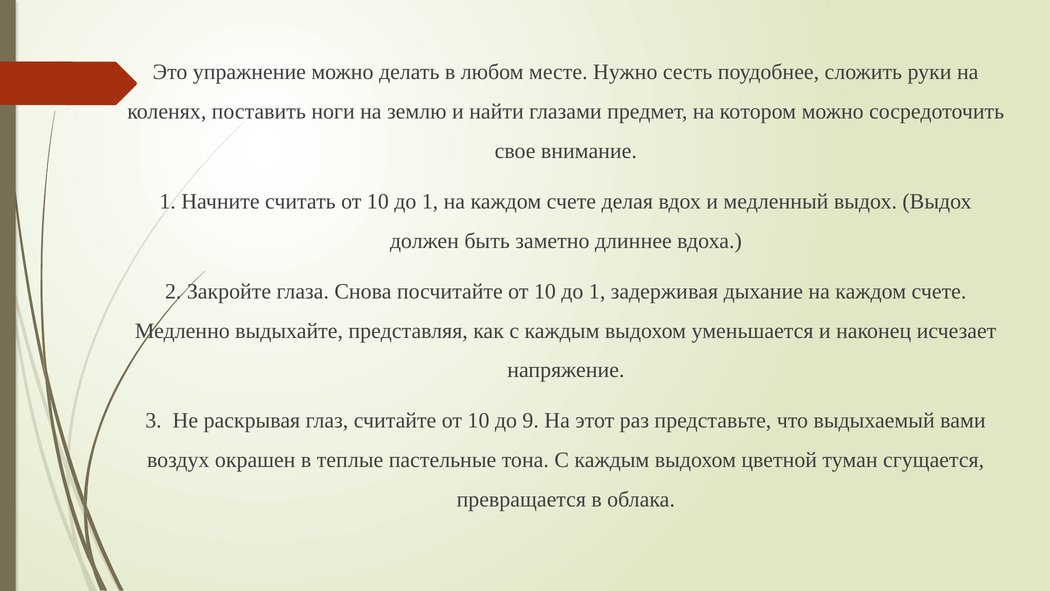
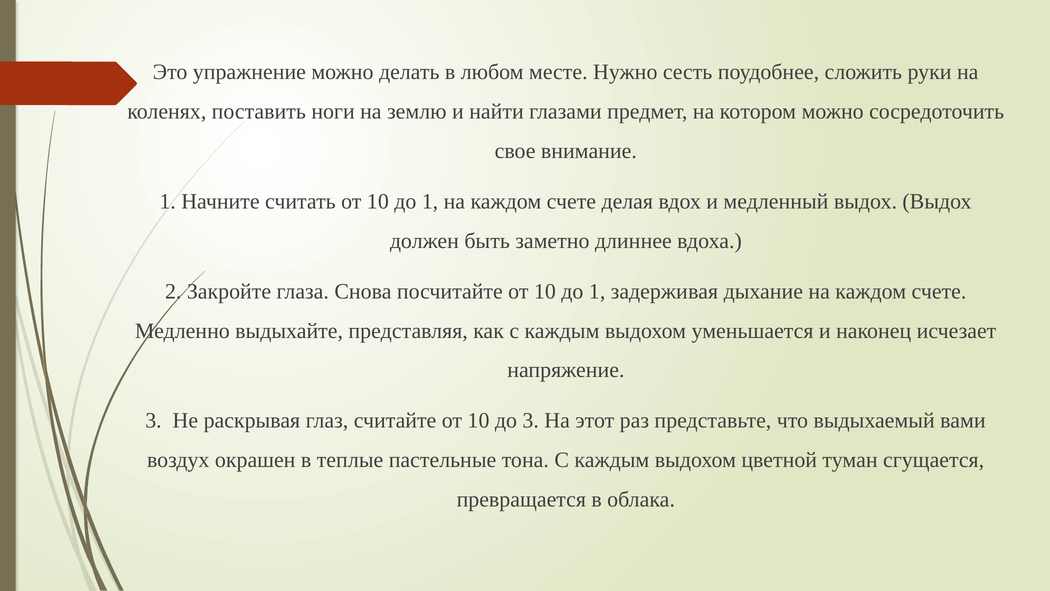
до 9: 9 -> 3 (531, 420)
